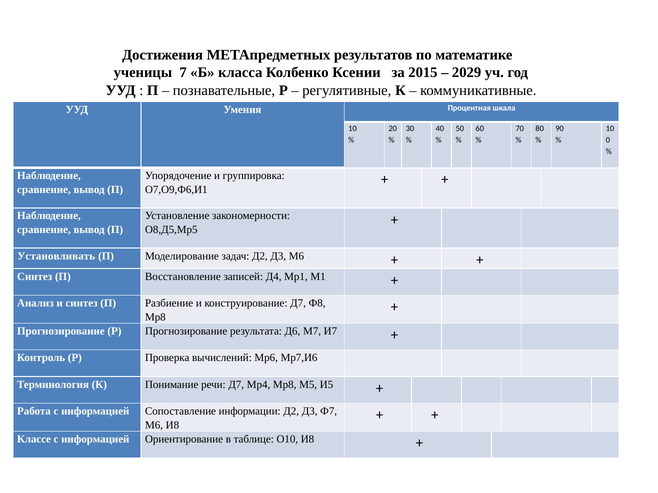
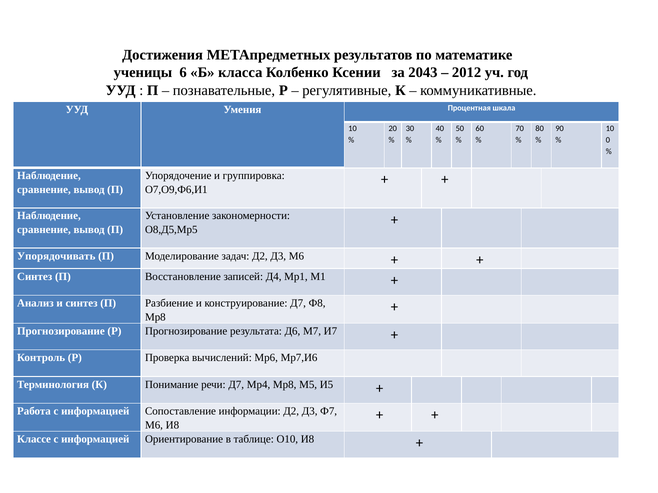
7: 7 -> 6 (183, 73)
2015: 2015 -> 2043 (423, 73)
2029: 2029 -> 2012 (467, 73)
Установливать: Установливать -> Упорядочивать (56, 256)
